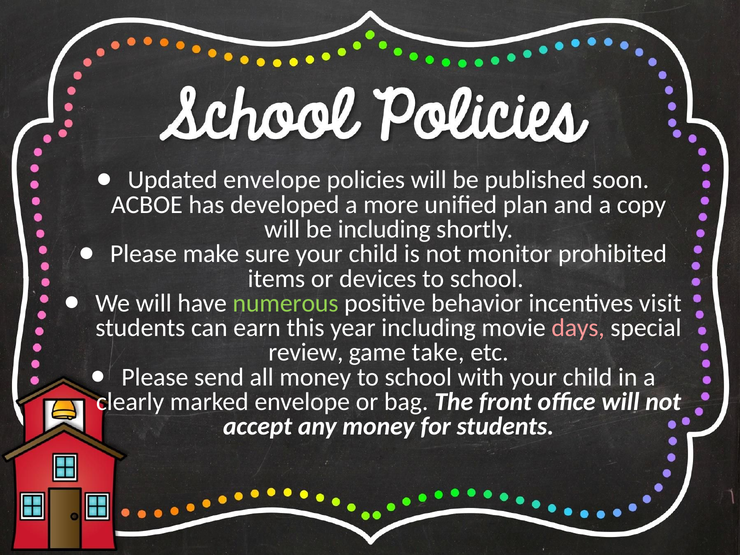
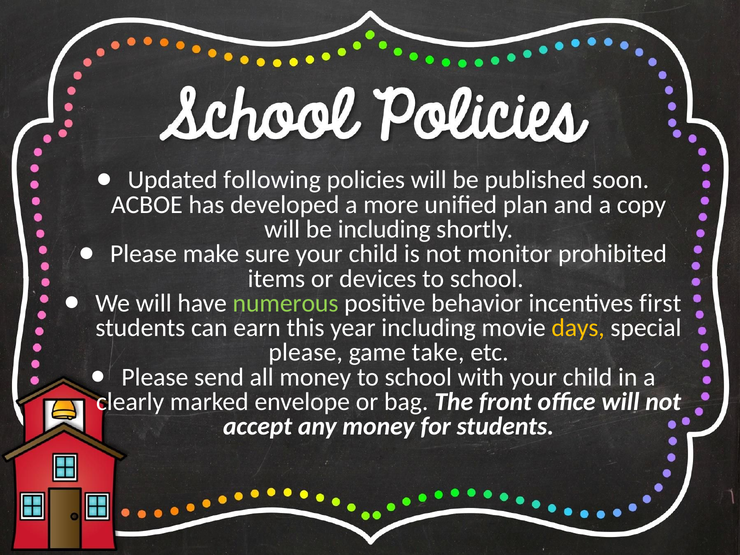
Updated envelope: envelope -> following (272, 180)
visit: visit -> first (660, 303)
days colour: pink -> yellow (578, 328)
review: review -> please (306, 352)
